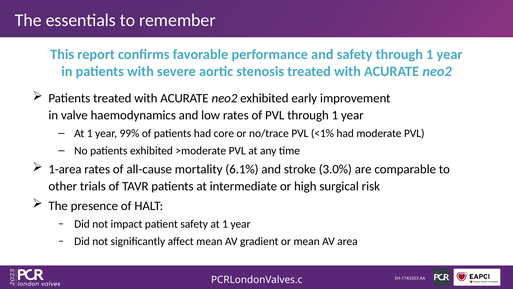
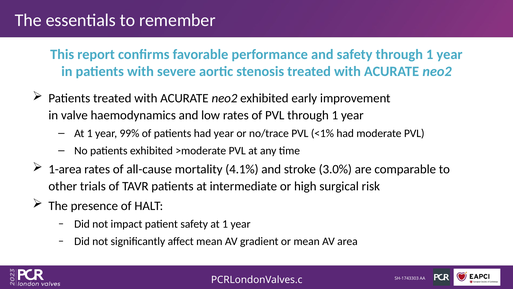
had core: core -> year (224, 133)
6.1%: 6.1% -> 4.1% (242, 169)
